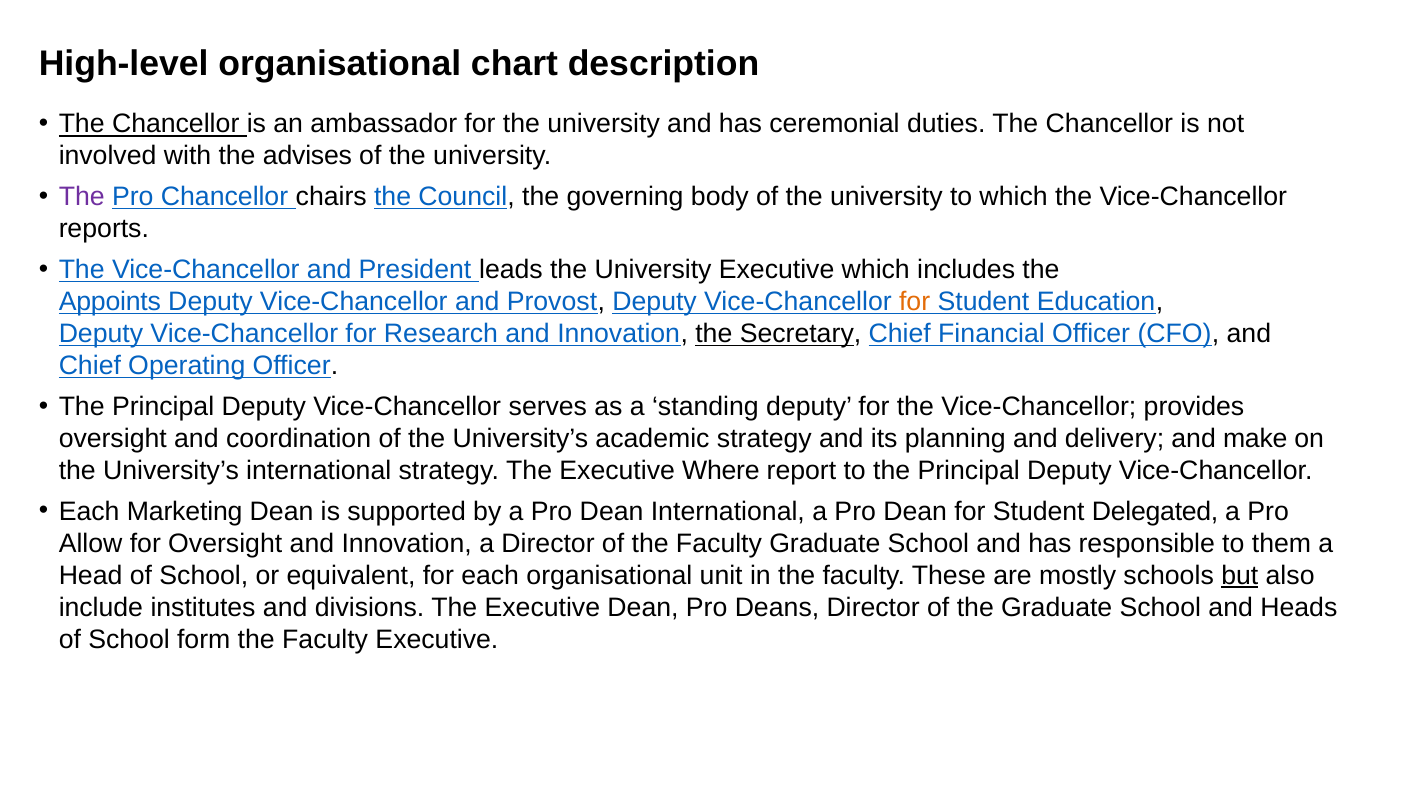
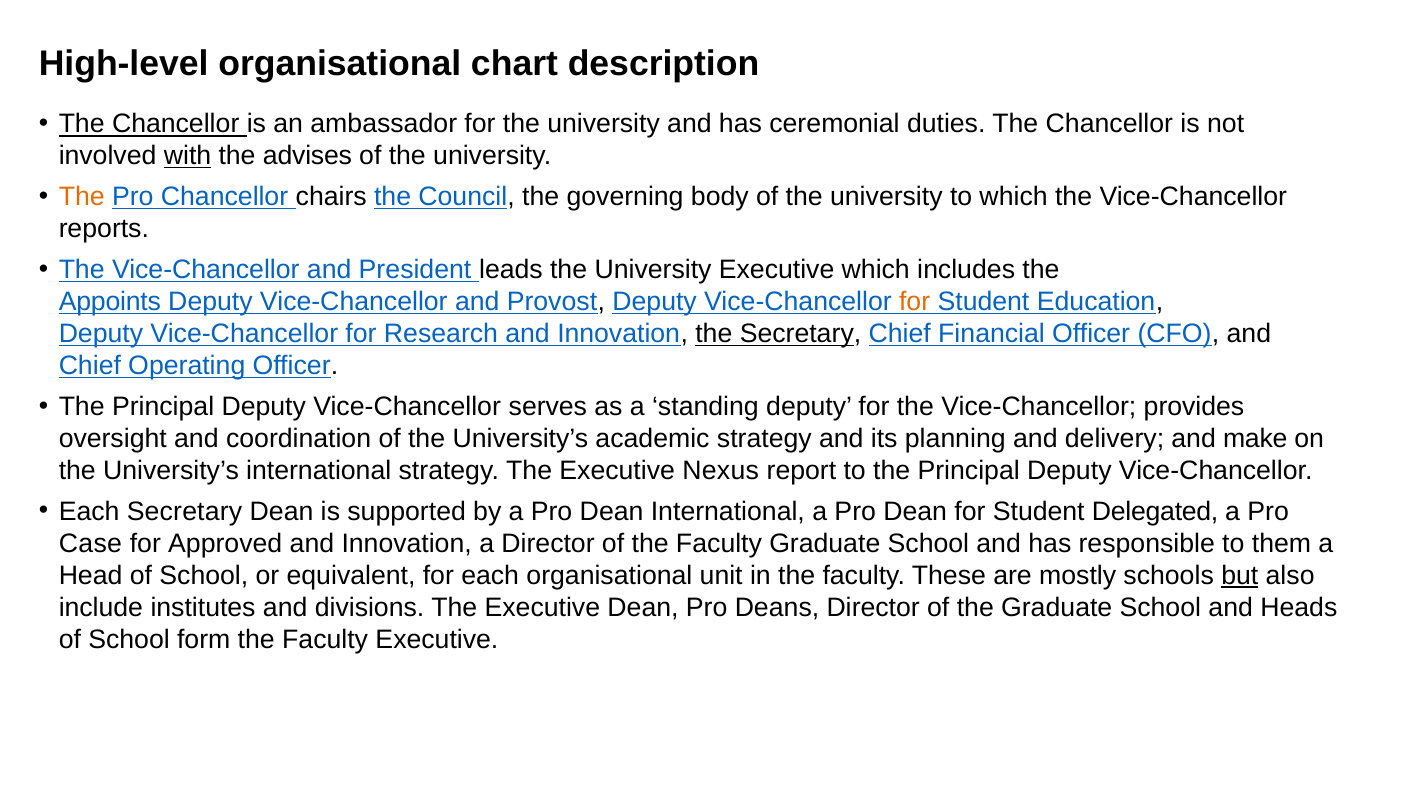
with underline: none -> present (188, 156)
The colour: purple -> orange (82, 197)
Where: Where -> Nexus (721, 471)
Each Marketing: Marketing -> Secretary (184, 512)
Allow: Allow -> Case (90, 544)
for Oversight: Oversight -> Approved (225, 544)
